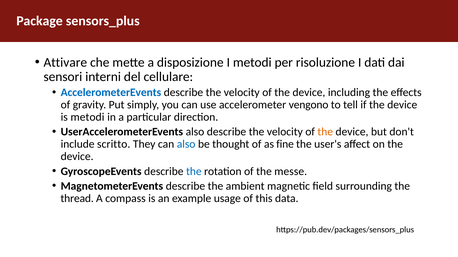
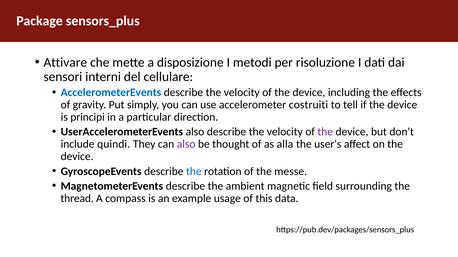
vengono: vengono -> costruiti (308, 105)
is metodi: metodi -> principi (88, 117)
the colour: orange -> purple (325, 132)
scritto: scritto -> quindi (114, 145)
also colour: blue -> purple (186, 145)
fine: fine -> alla (285, 145)
